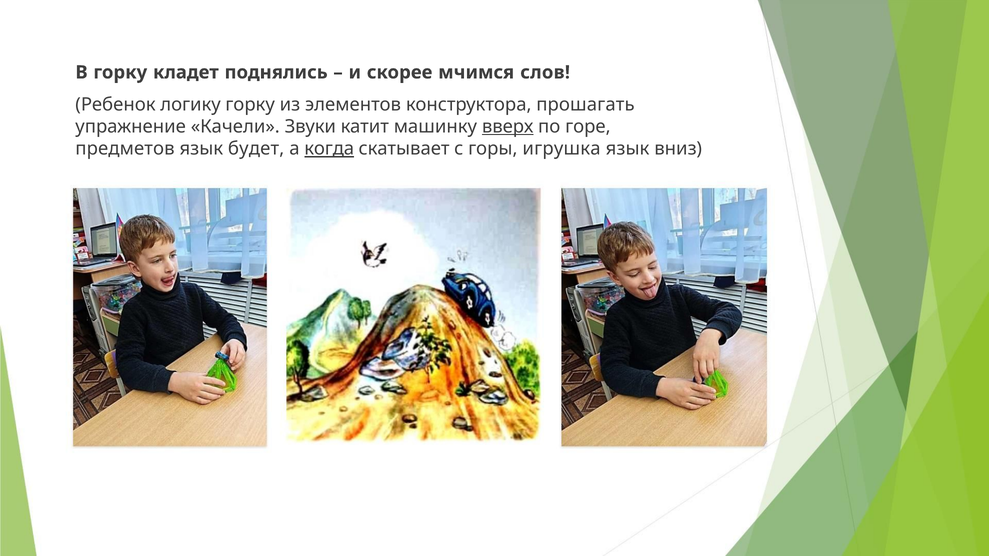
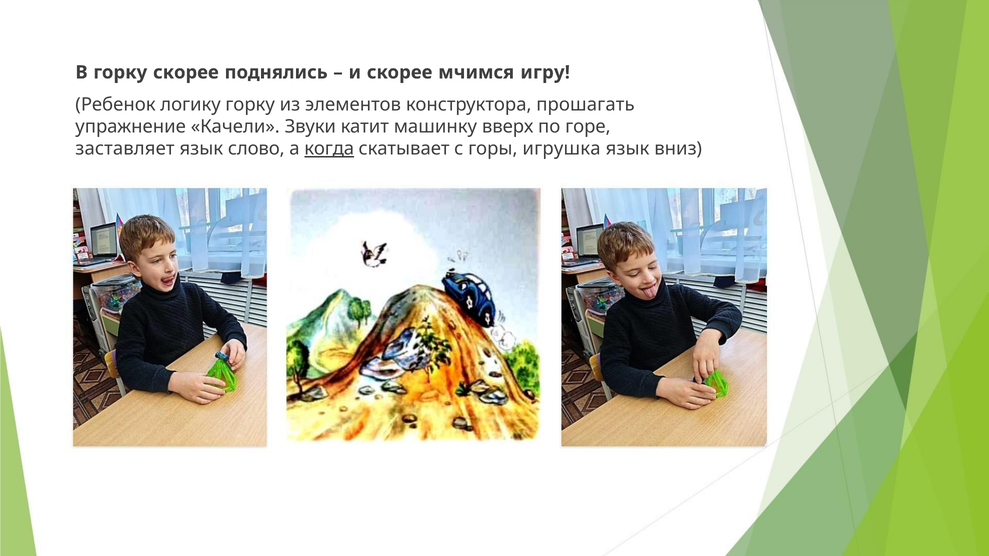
горку кладет: кладет -> скорее (186, 72)
слов: слов -> игру (545, 72)
вверх underline: present -> none (508, 127)
предметов: предметов -> заставляет (125, 149)
будет: будет -> слово (256, 149)
